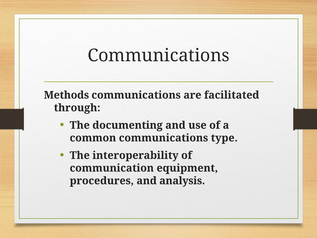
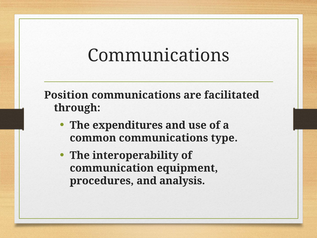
Methods: Methods -> Position (66, 95)
documenting: documenting -> expenditures (128, 125)
